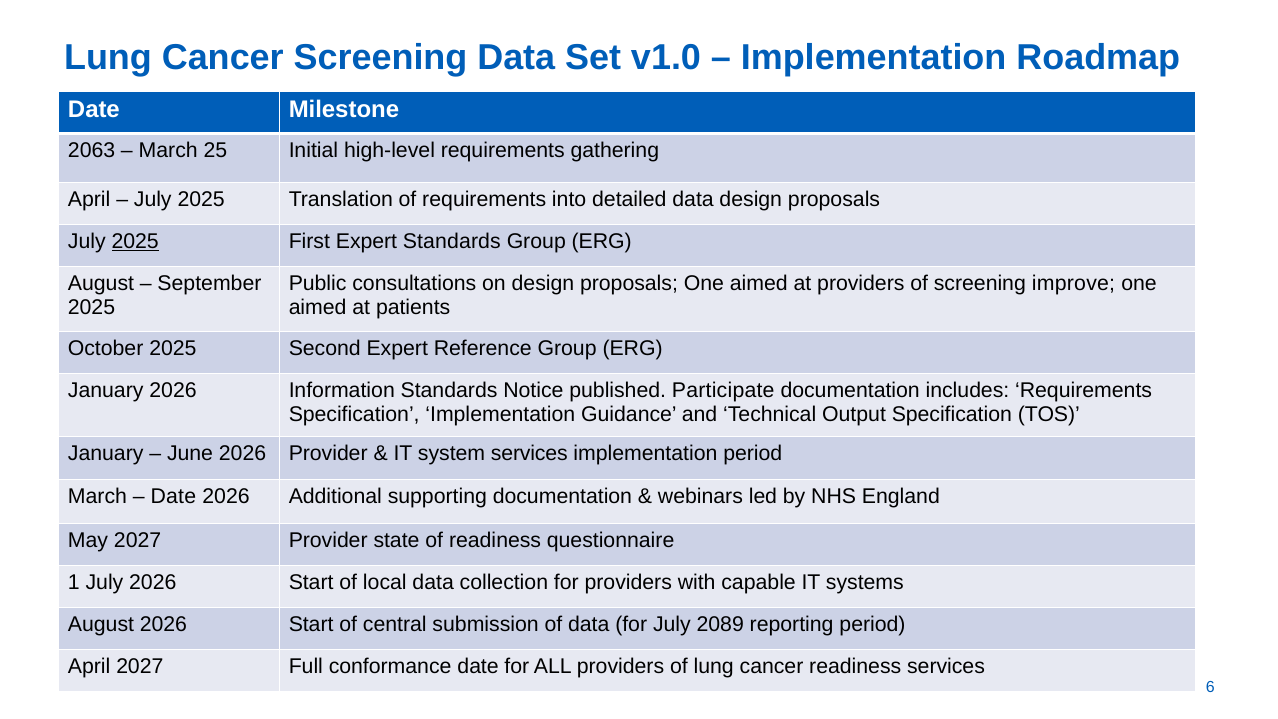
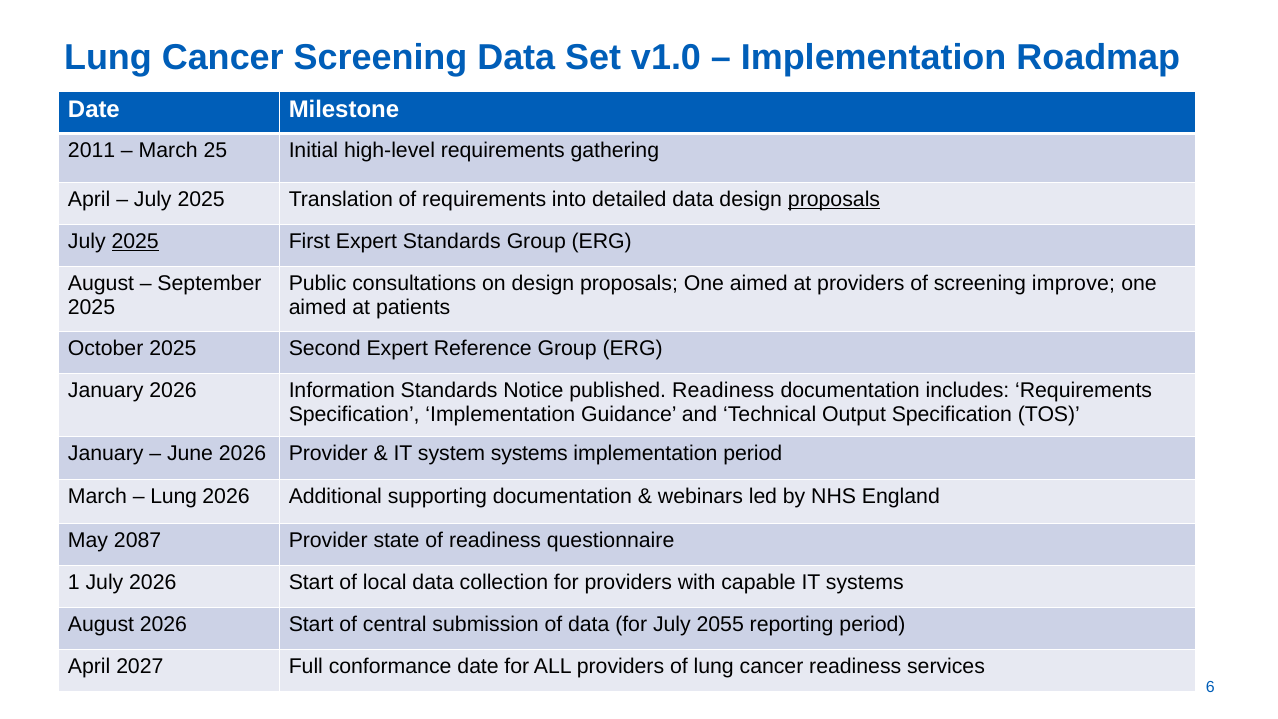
2063: 2063 -> 2011 (92, 150)
proposals underline: none -> present (834, 199)
published Participate: Participate -> Readiness (723, 391)
system services: services -> systems (529, 453)
Date: Date -> Lung (174, 497)
May 2027: 2027 -> 2087 (138, 540)
2089: 2089 -> 2055 (720, 624)
